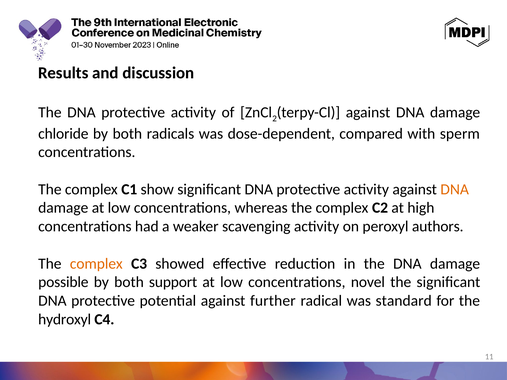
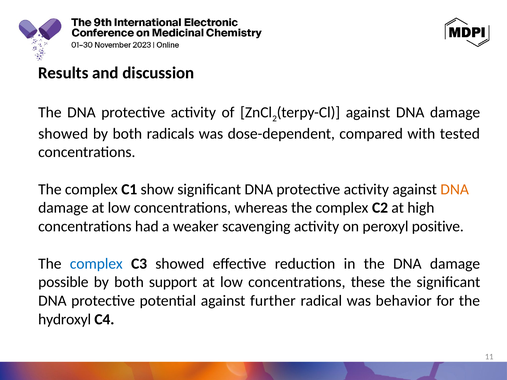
chloride: chloride -> showed (63, 134)
sperm: sperm -> tested (460, 134)
authors: authors -> positive (438, 227)
complex colour: orange -> blue (96, 264)
novel: novel -> these (368, 282)
standard: standard -> behavior (404, 301)
